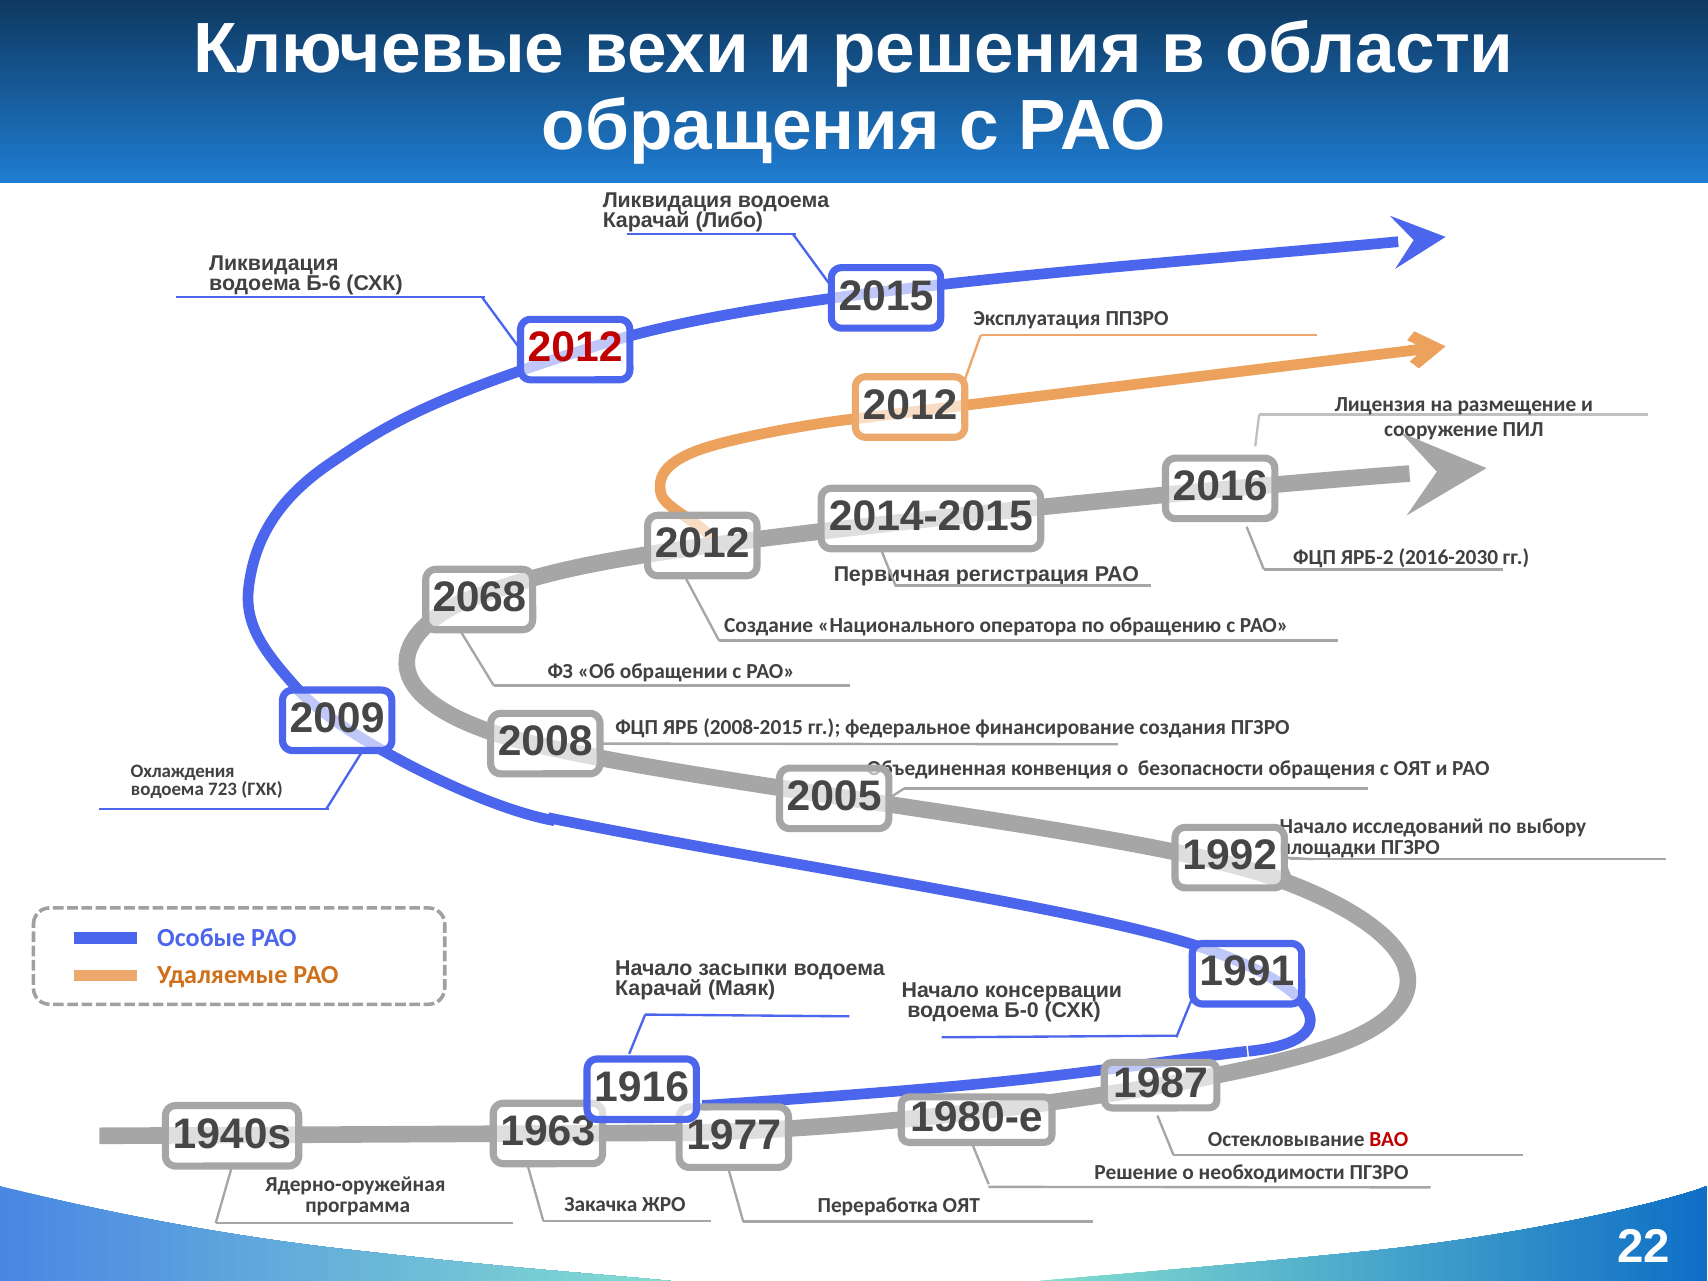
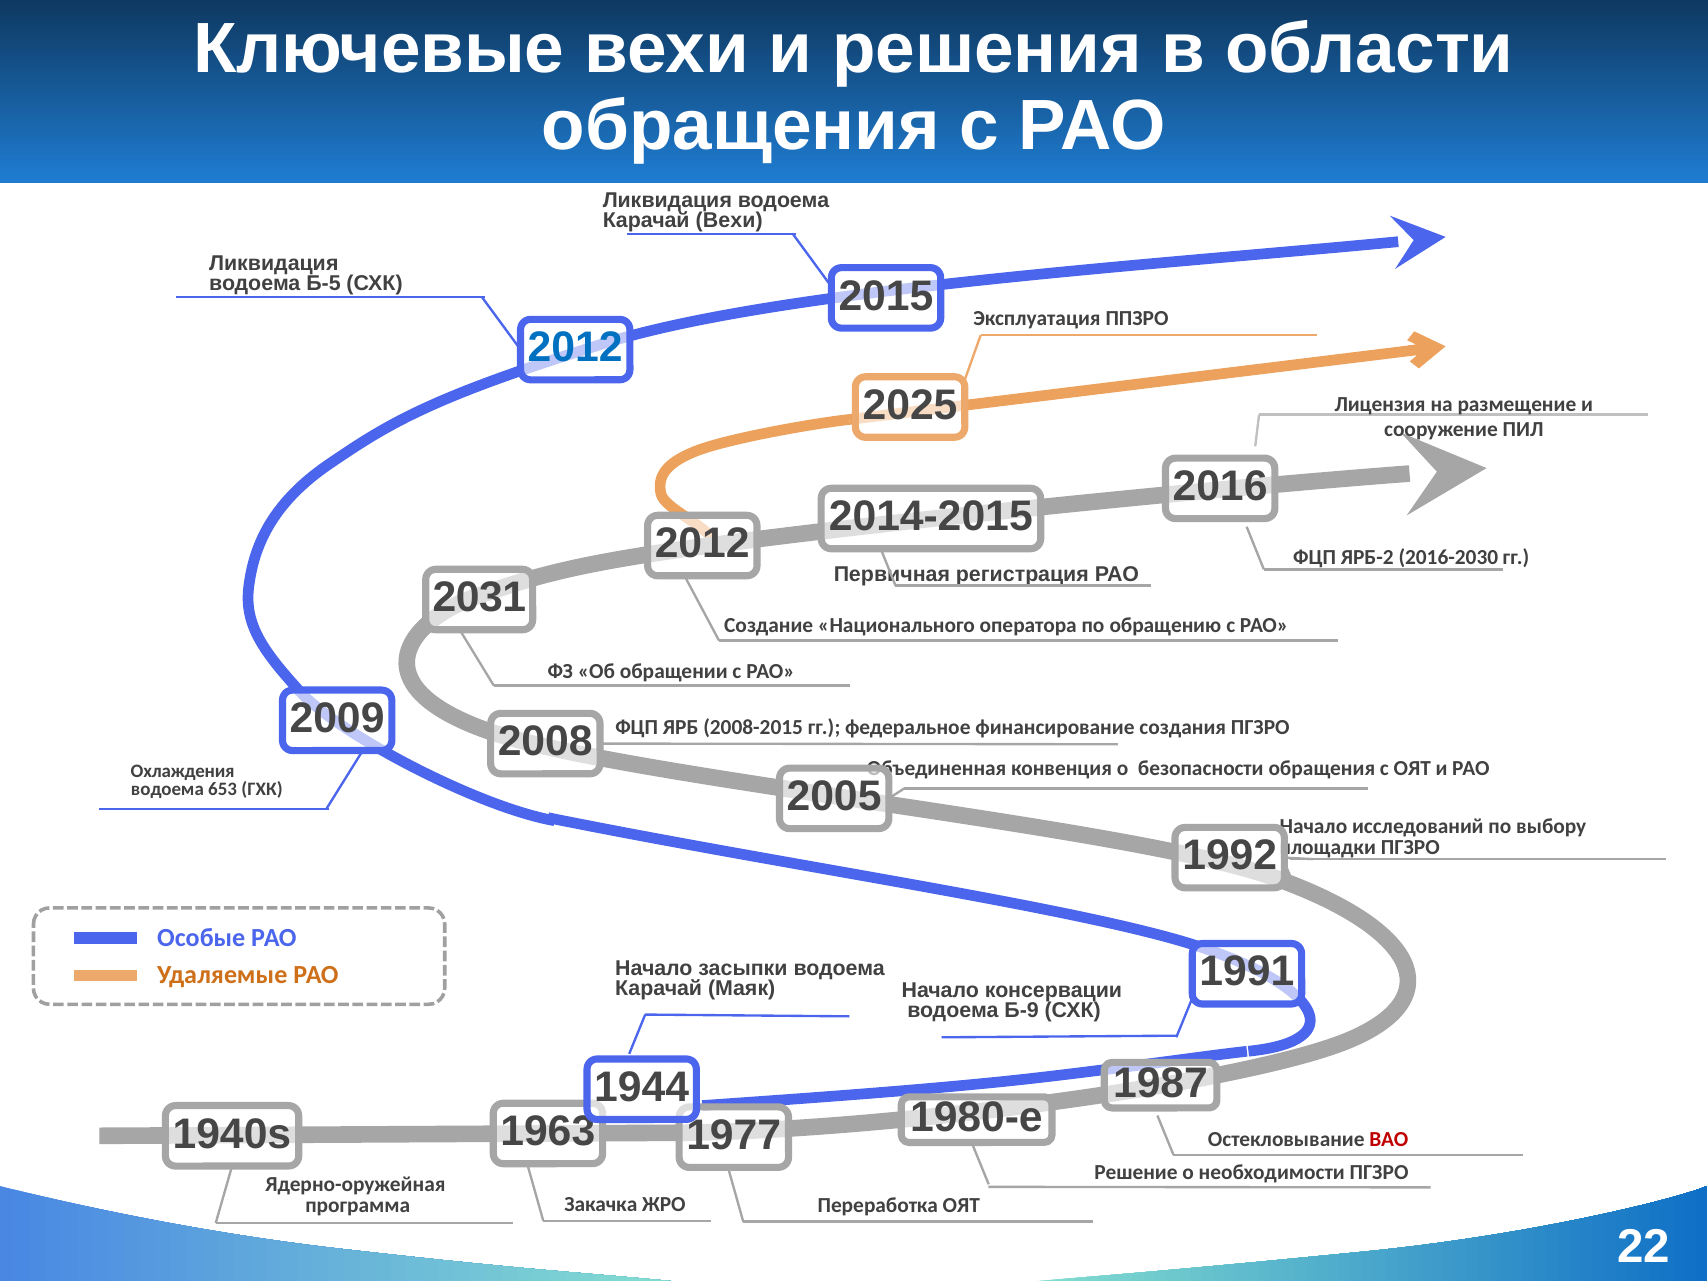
Карачай Либо: Либо -> Вехи (729, 221)
Б-6: Б-6 -> Б-5 (324, 284)
2012 colour: red -> blue (575, 348)
2012: 2012 -> 2025 (910, 405)
2068: 2068 -> 2031 (479, 598)
723: 723 -> 653 (223, 790)
Б-0: Б-0 -> Б-9 (1022, 1011)
1916: 1916 -> 1944 (642, 1087)
